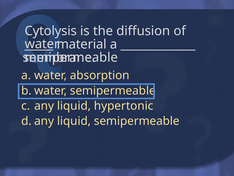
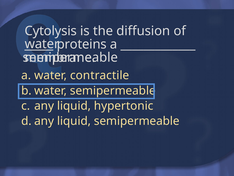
material: material -> proteins (82, 44)
absorption: absorption -> contractile (100, 75)
